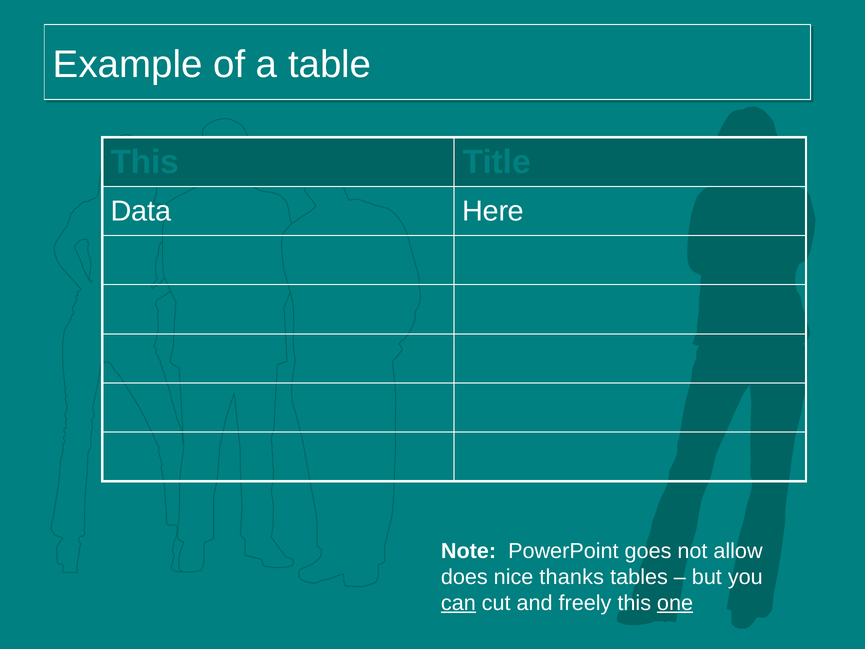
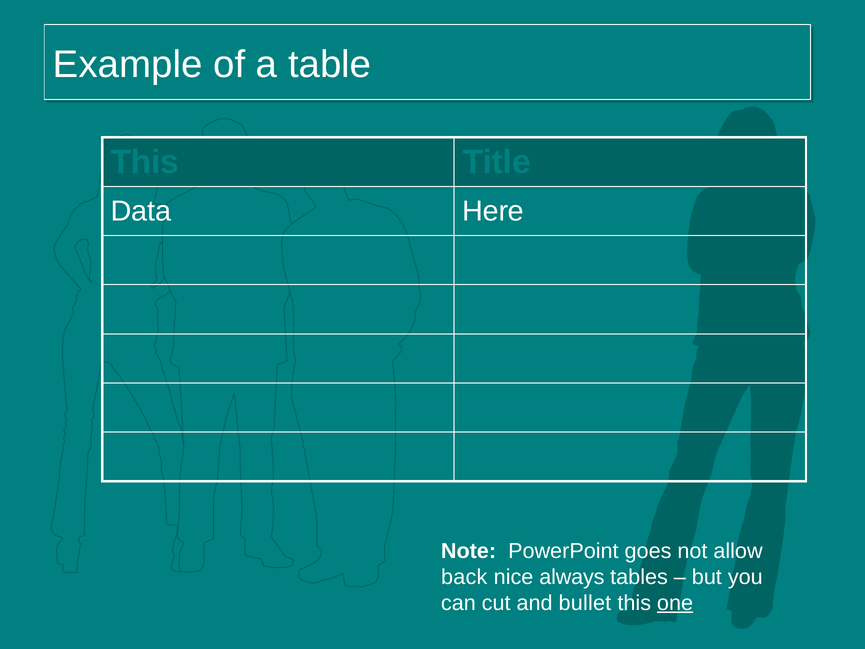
does: does -> back (464, 577)
thanks: thanks -> always (572, 577)
can underline: present -> none (458, 603)
freely: freely -> bullet (585, 603)
